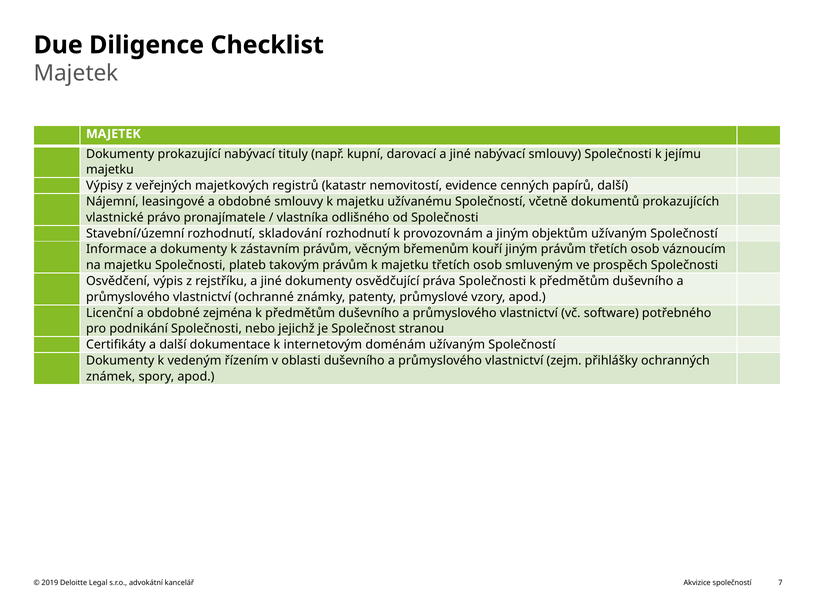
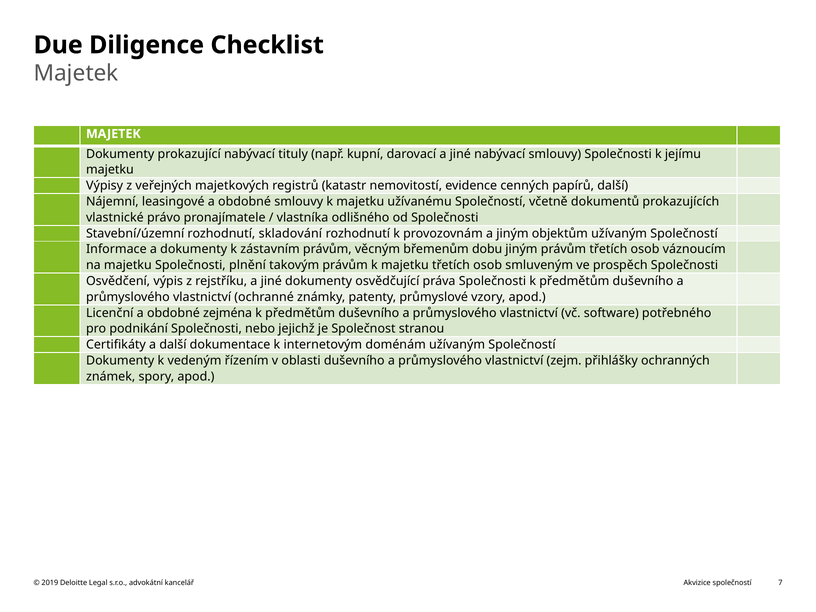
kouří: kouří -> dobu (487, 249)
plateb: plateb -> plnění (247, 265)
